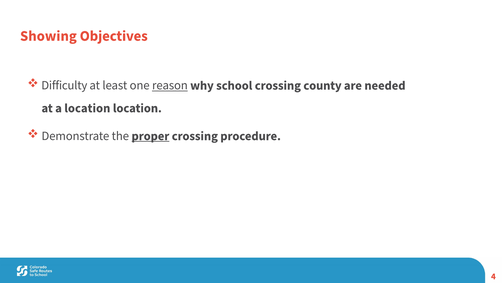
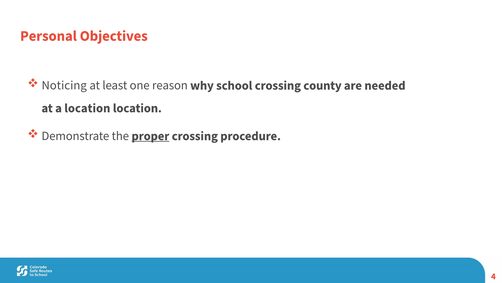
Showing: Showing -> Personal (48, 36)
Difficulty: Difficulty -> Noticing (64, 85)
reason underline: present -> none (170, 85)
